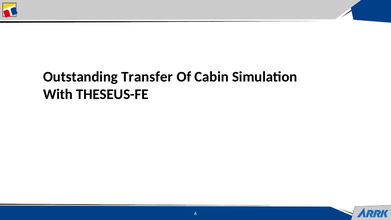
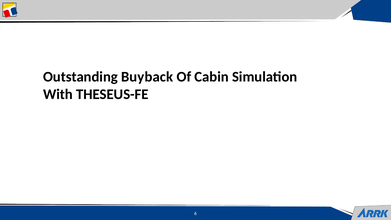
Transfer: Transfer -> Buyback (147, 77)
